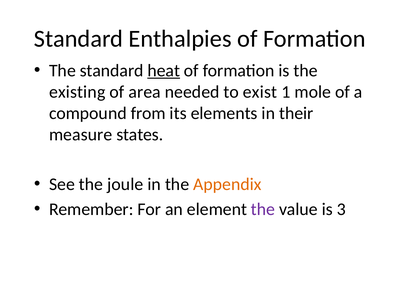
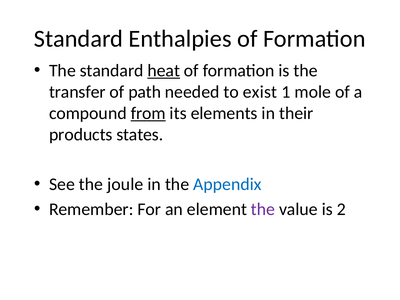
existing: existing -> transfer (77, 92)
area: area -> path (145, 92)
from underline: none -> present (148, 113)
measure: measure -> products (81, 135)
Appendix colour: orange -> blue (227, 184)
3: 3 -> 2 (341, 209)
